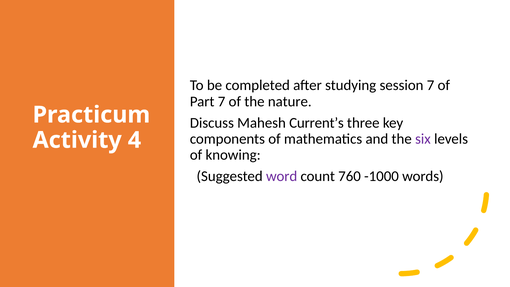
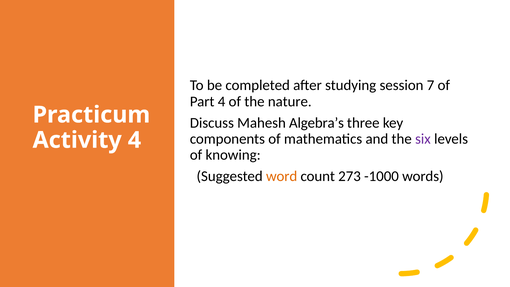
Part 7: 7 -> 4 (222, 101)
Current’s: Current’s -> Algebra’s (316, 123)
word colour: purple -> orange (282, 176)
760: 760 -> 273 (350, 176)
